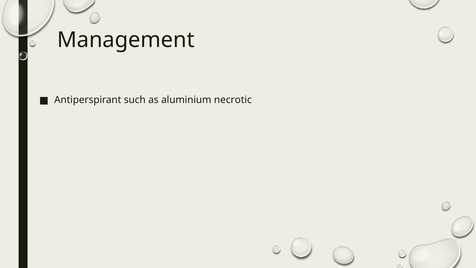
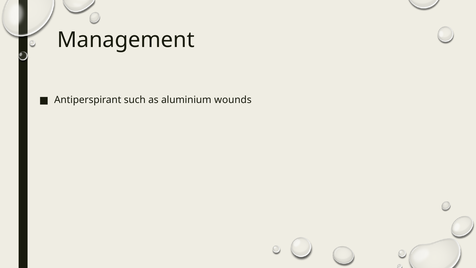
necrotic: necrotic -> wounds (233, 100)
